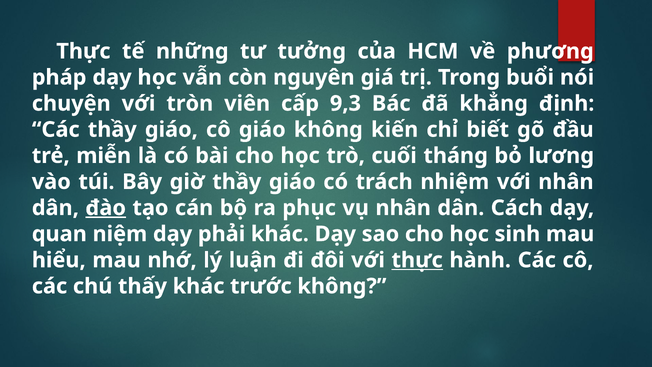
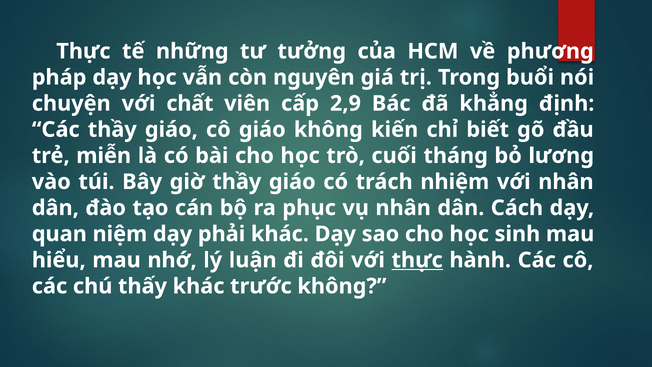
tròn: tròn -> chất (190, 103)
9,3: 9,3 -> 2,9 (345, 103)
đào underline: present -> none (106, 208)
